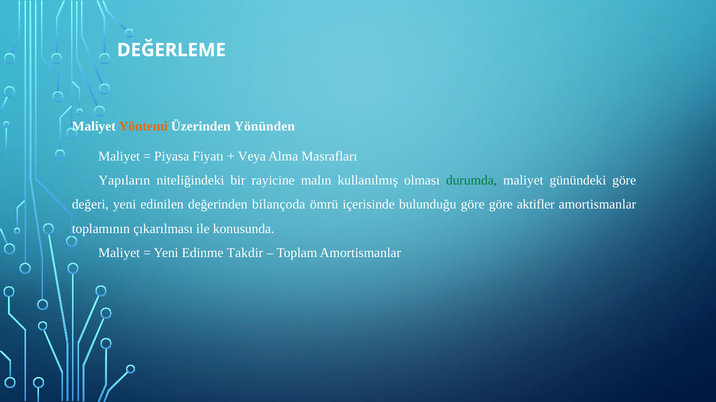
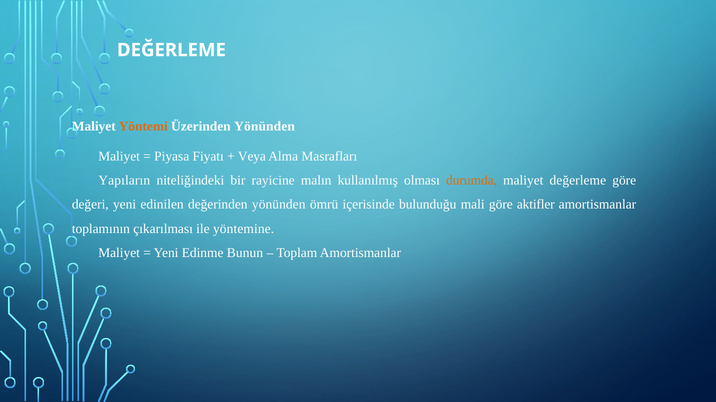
durumda colour: green -> orange (472, 181)
maliyet günündeki: günündeki -> değerleme (578, 181)
değerinden bilançoda: bilançoda -> yönünden (279, 205)
bulunduğu göre: göre -> mali (473, 205)
konusunda: konusunda -> yöntemine (244, 229)
Takdir: Takdir -> Bunun (245, 253)
